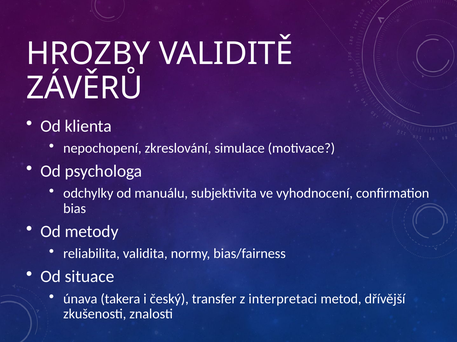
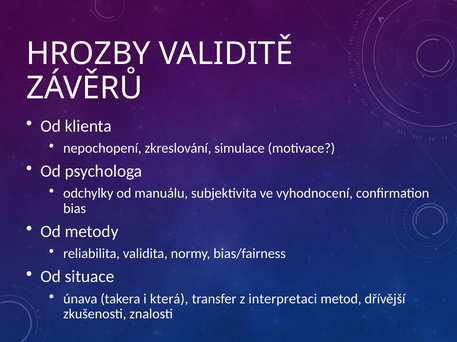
český: český -> která (169, 299)
